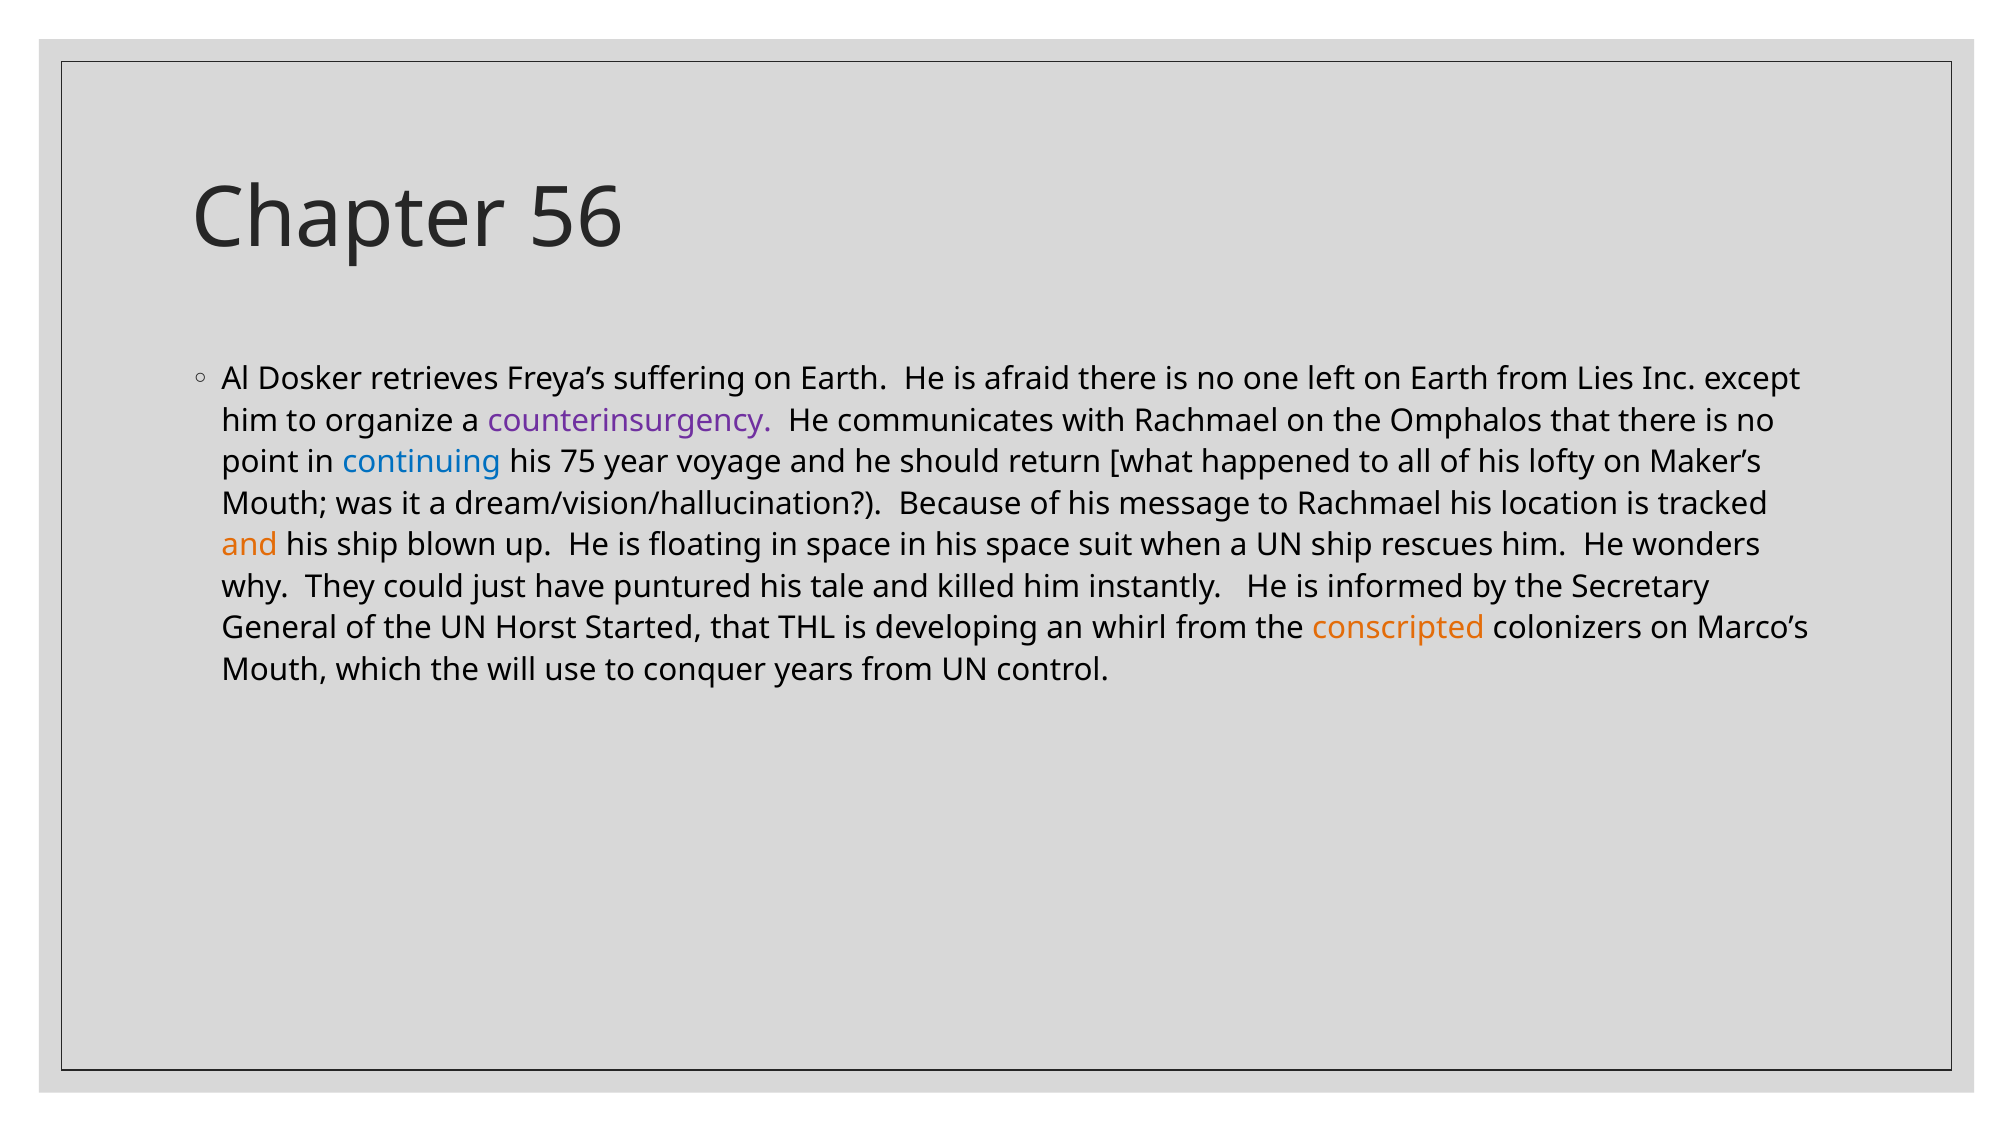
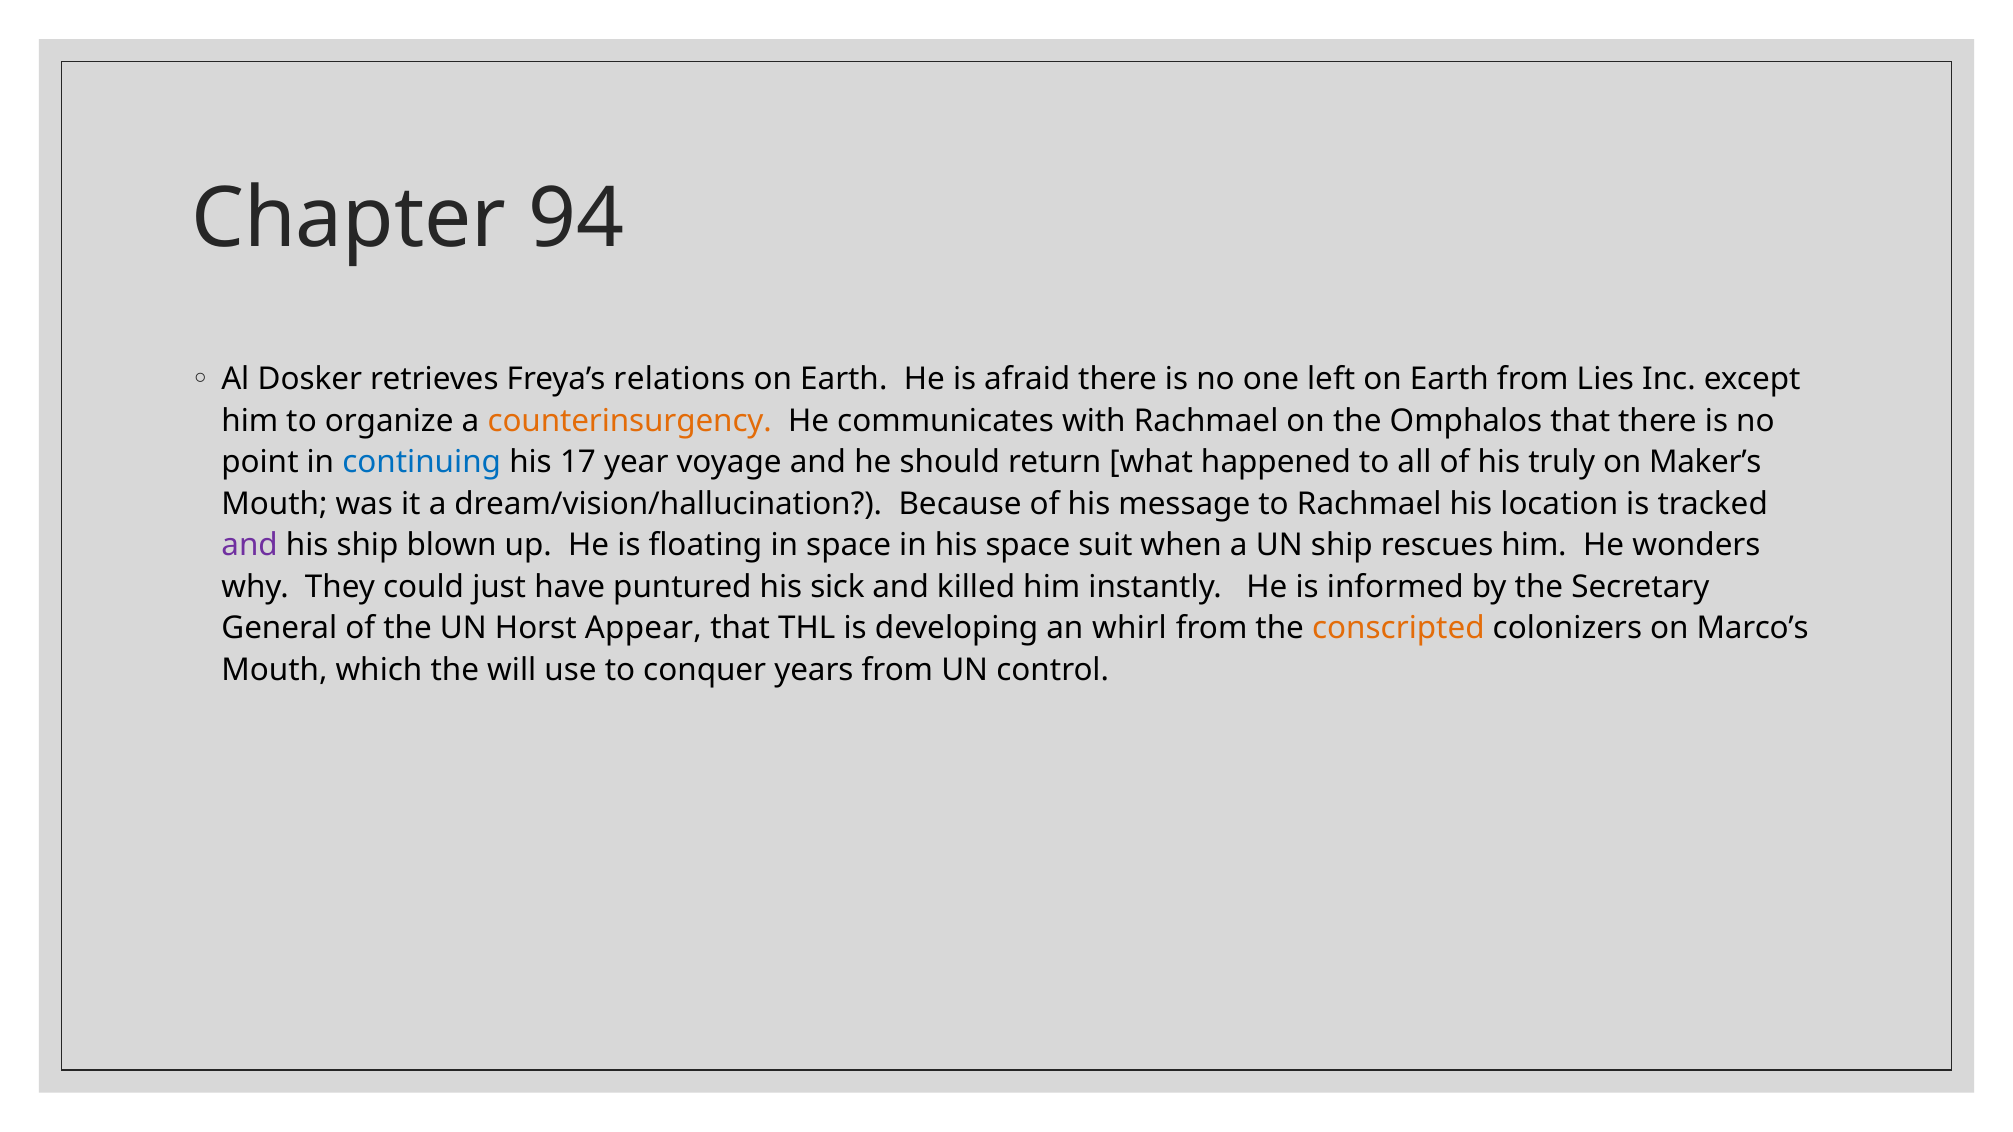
56: 56 -> 94 (576, 219)
suffering: suffering -> relations (679, 380)
counterinsurgency colour: purple -> orange (630, 421)
75: 75 -> 17 (578, 463)
lofty: lofty -> truly (1562, 463)
and colour: orange -> purple (250, 546)
tale: tale -> sick (837, 587)
Started: Started -> Appear (643, 629)
